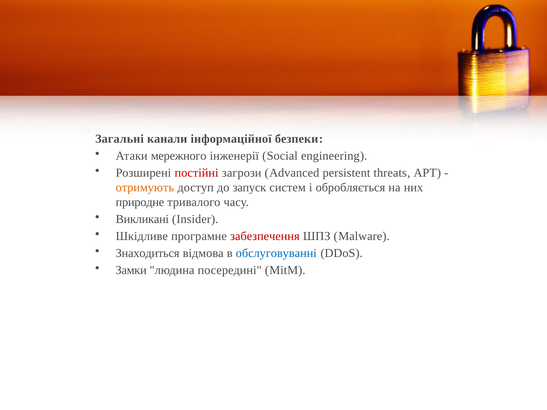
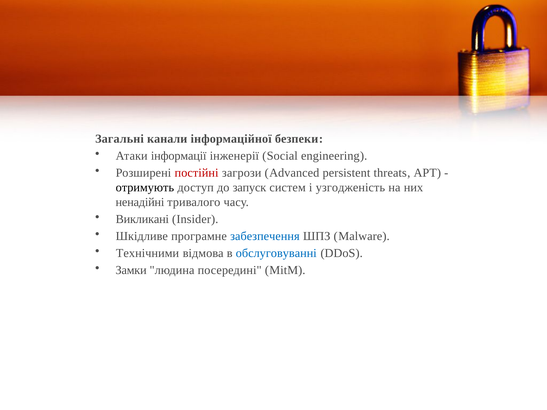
мережного: мережного -> інформації (179, 156)
отримують colour: orange -> black (145, 188)
обробляється: обробляється -> узгодженість (350, 188)
природне: природне -> ненадійні (140, 202)
забезпечення colour: red -> blue (265, 236)
Знаходиться: Знаходиться -> Технічними (148, 253)
